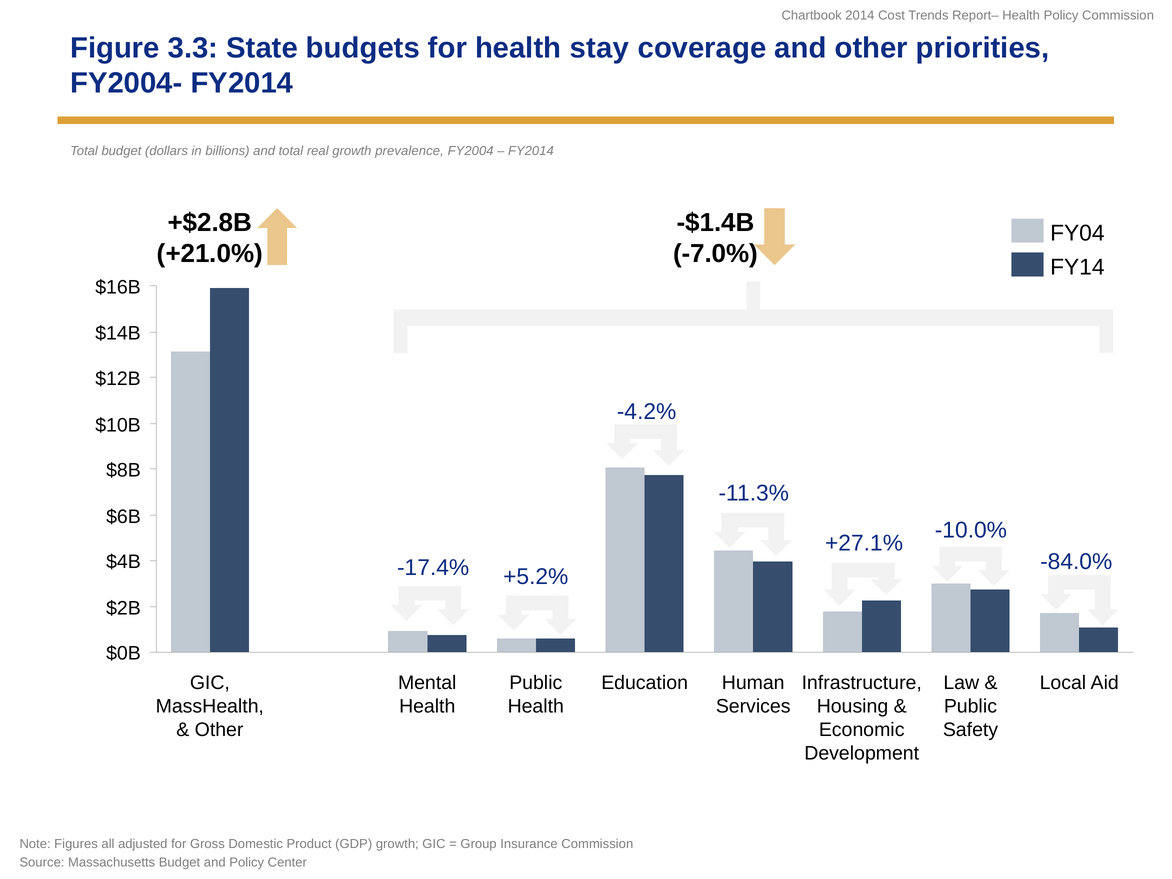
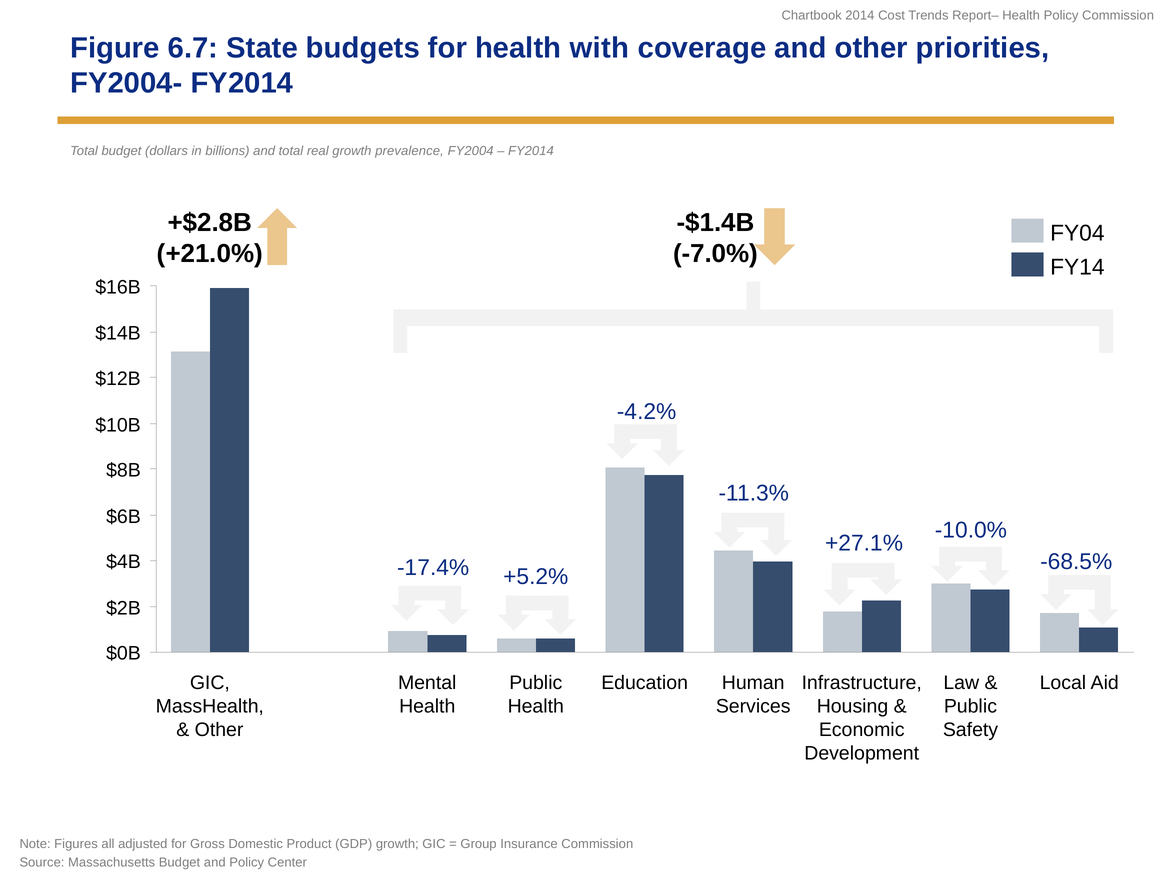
3.3: 3.3 -> 6.7 (193, 48)
stay: stay -> with (599, 48)
-84.0%: -84.0% -> -68.5% (1076, 562)
